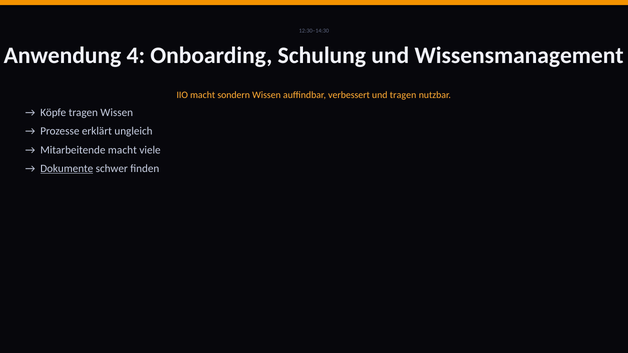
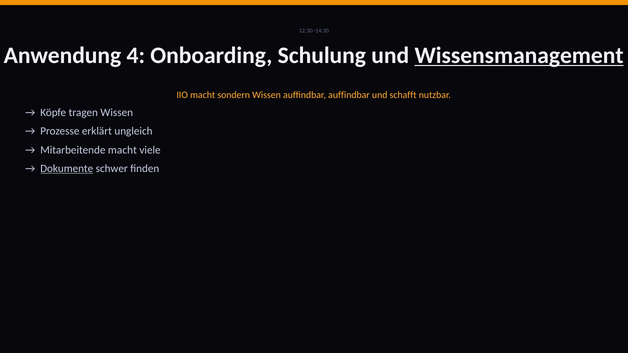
Wissensmanagement underline: none -> present (519, 55)
auffindbar verbessert: verbessert -> auffindbar (349, 95)
und tragen: tragen -> schafft (403, 95)
